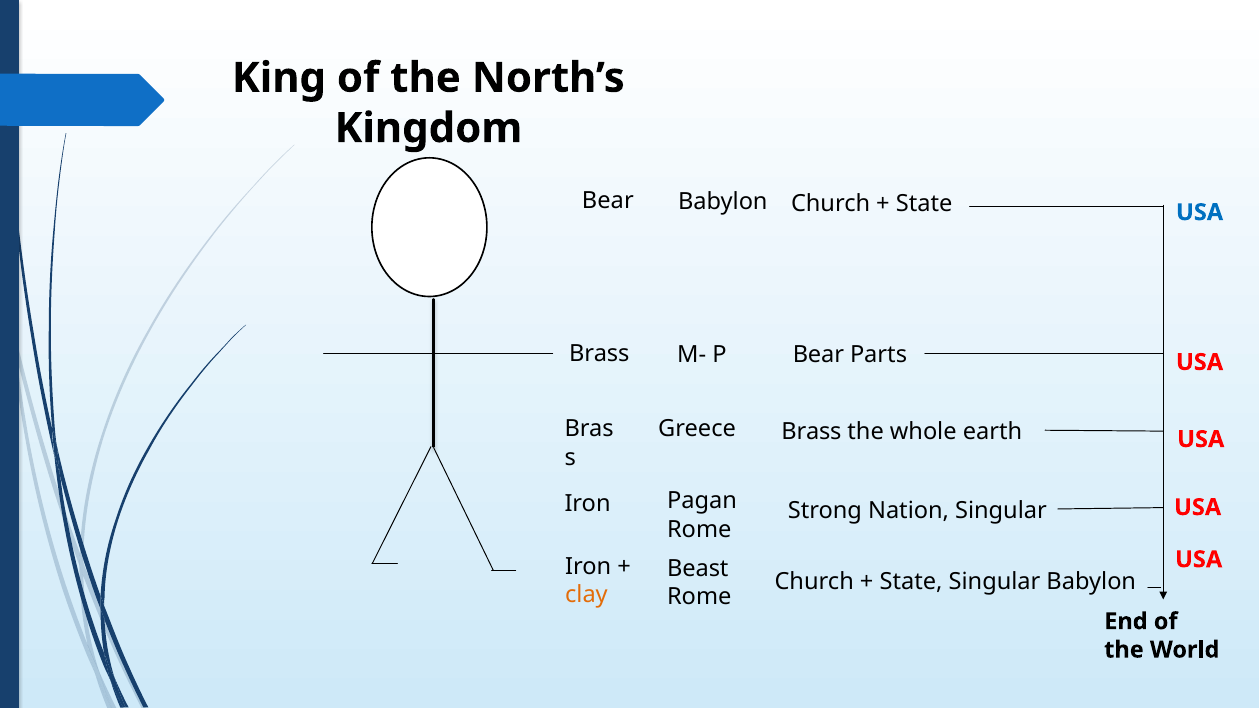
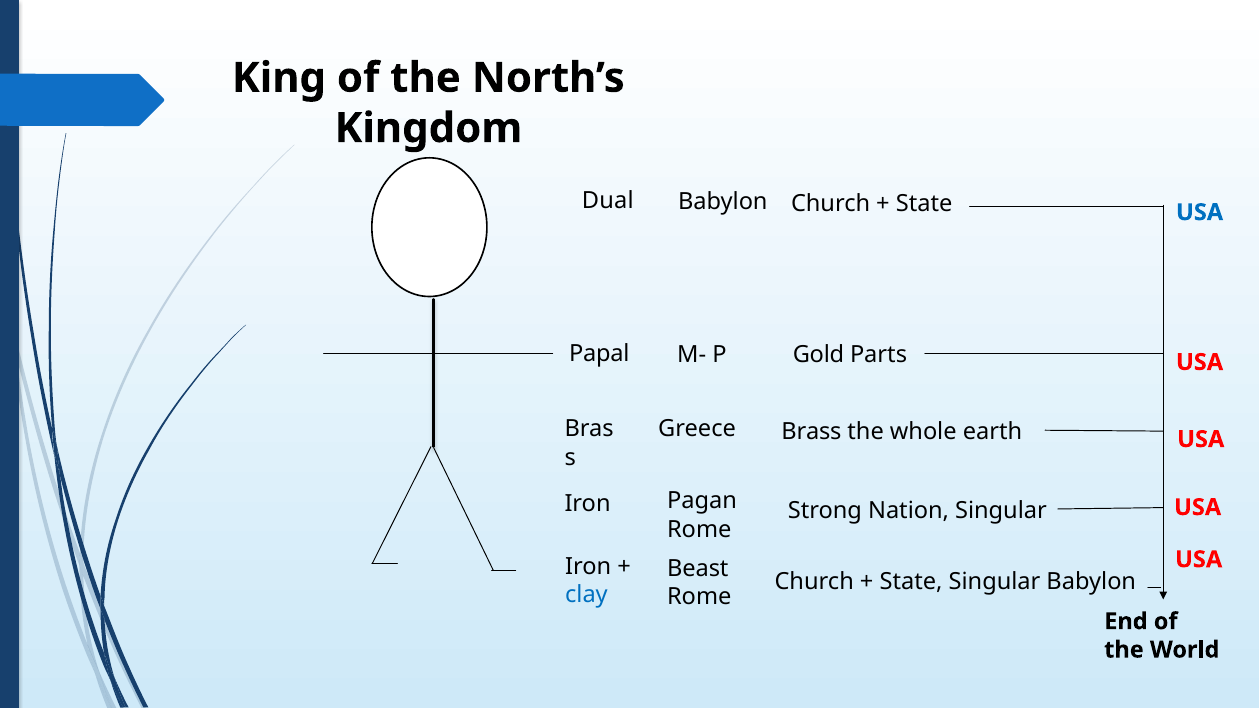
Bear: Bear -> Dual (608, 201)
Brass: Brass -> Papal (599, 354)
P Bear: Bear -> Gold (818, 355)
clay colour: orange -> blue (586, 595)
